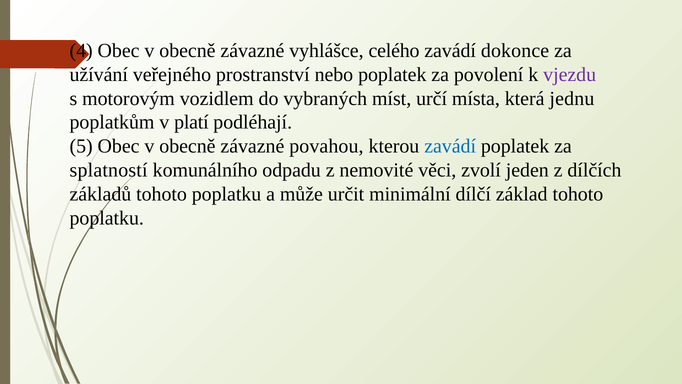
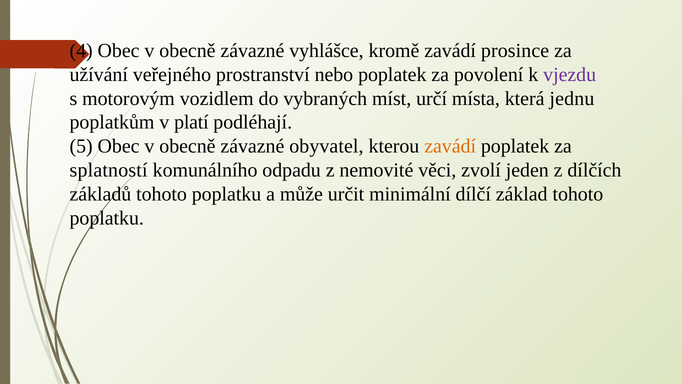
celého: celého -> kromě (394, 51)
dokonce: dokonce -> prosince (515, 51)
povahou: povahou -> obyvatel (326, 146)
zavádí colour: blue -> orange (450, 146)
